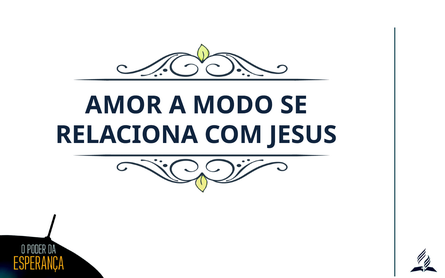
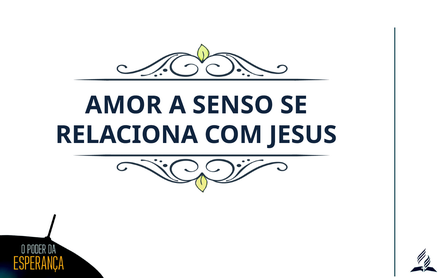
MODO: MODO -> SENSO (233, 105)
